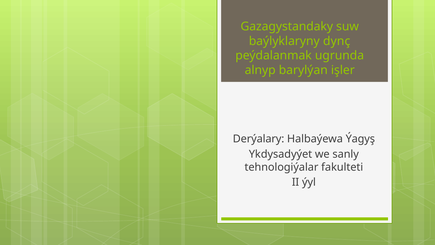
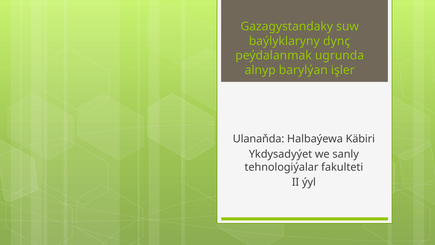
Derýalary: Derýalary -> Ulanaňda (259, 139)
Ýagyş: Ýagyş -> Käbiri (360, 139)
